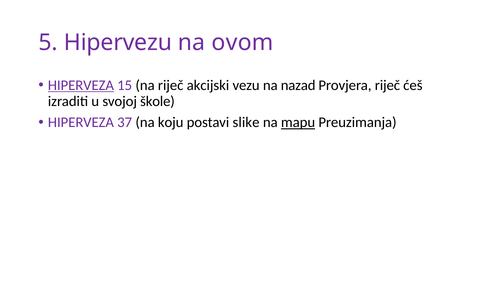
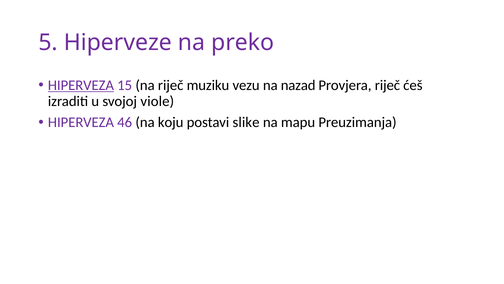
Hipervezu: Hipervezu -> Hiperveze (118, 42)
ovom: ovom -> preko (243, 42)
akcijski: akcijski -> muziku (208, 85)
škole: škole -> viole (157, 101)
37: 37 -> 46 (125, 122)
mapu underline: present -> none (298, 122)
